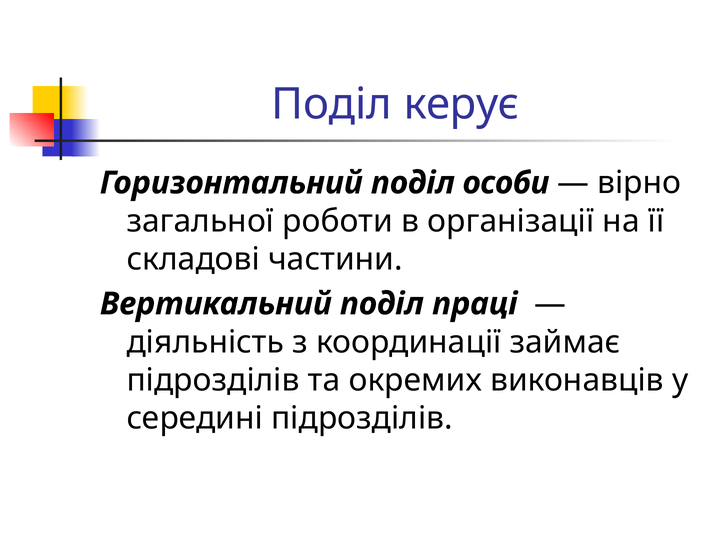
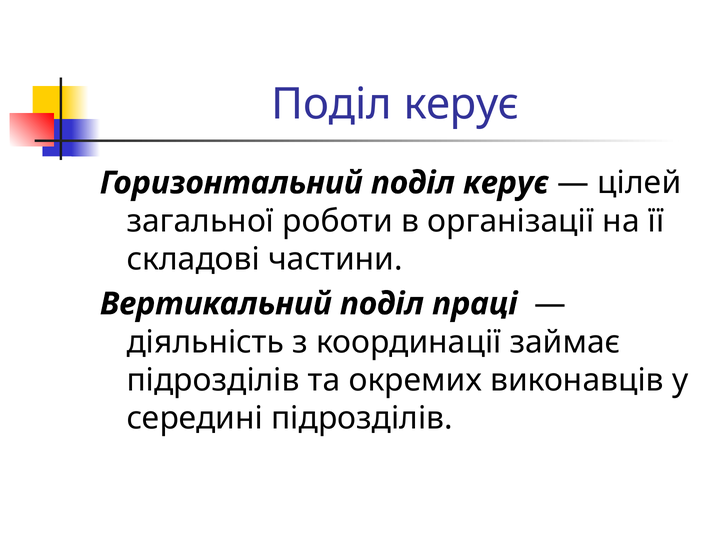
Горизонтальний поділ особи: особи -> керує (506, 183)
вірно: вірно -> цілей (639, 183)
